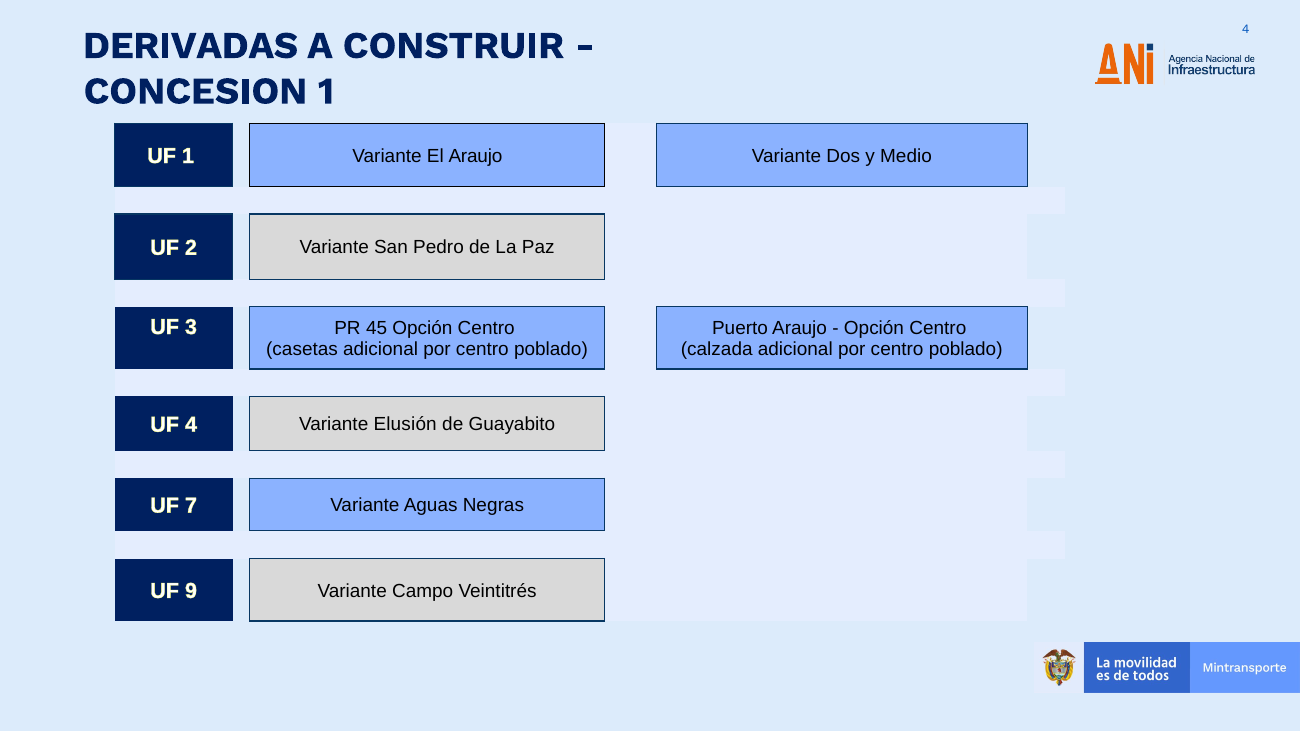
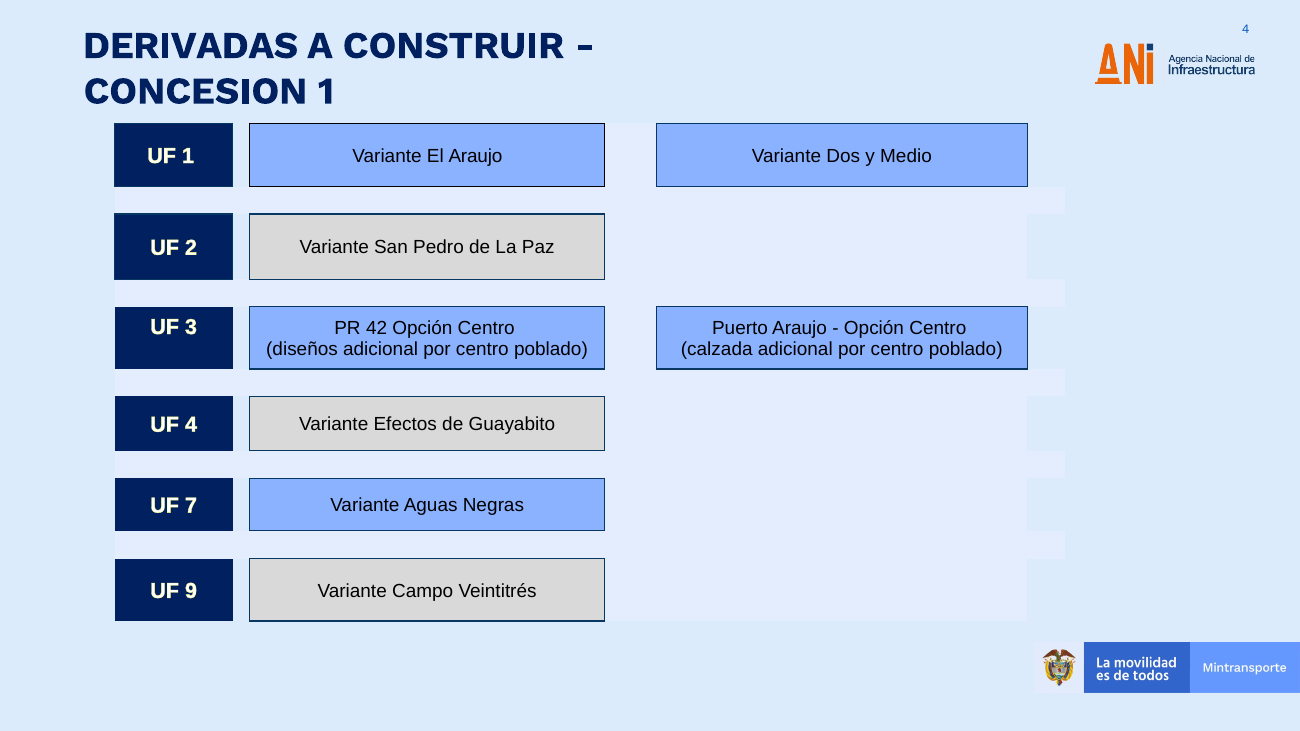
45: 45 -> 42 (377, 328)
casetas: casetas -> diseños (302, 350)
Elusión: Elusión -> Efectos (405, 425)
